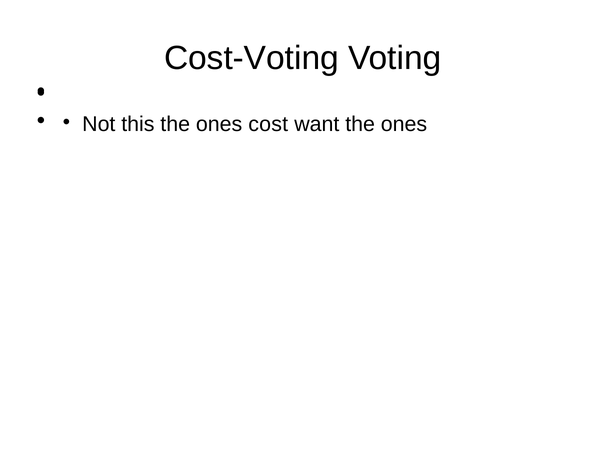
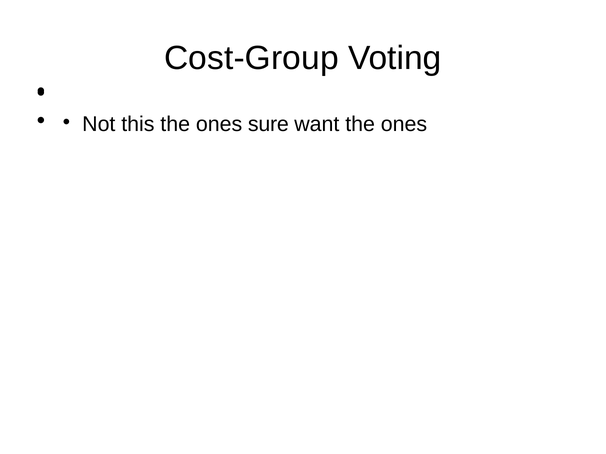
Cost-Voting: Cost-Voting -> Cost-Group (251, 58)
cost: cost -> sure (268, 125)
